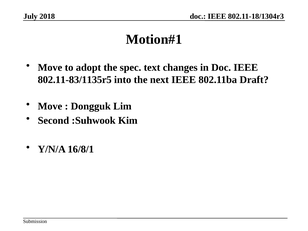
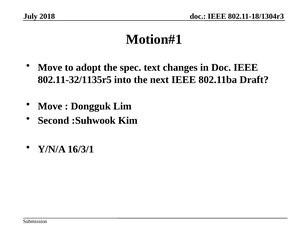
802.11-83/1135r5: 802.11-83/1135r5 -> 802.11-32/1135r5 (75, 80)
16/8/1: 16/8/1 -> 16/3/1 (81, 149)
